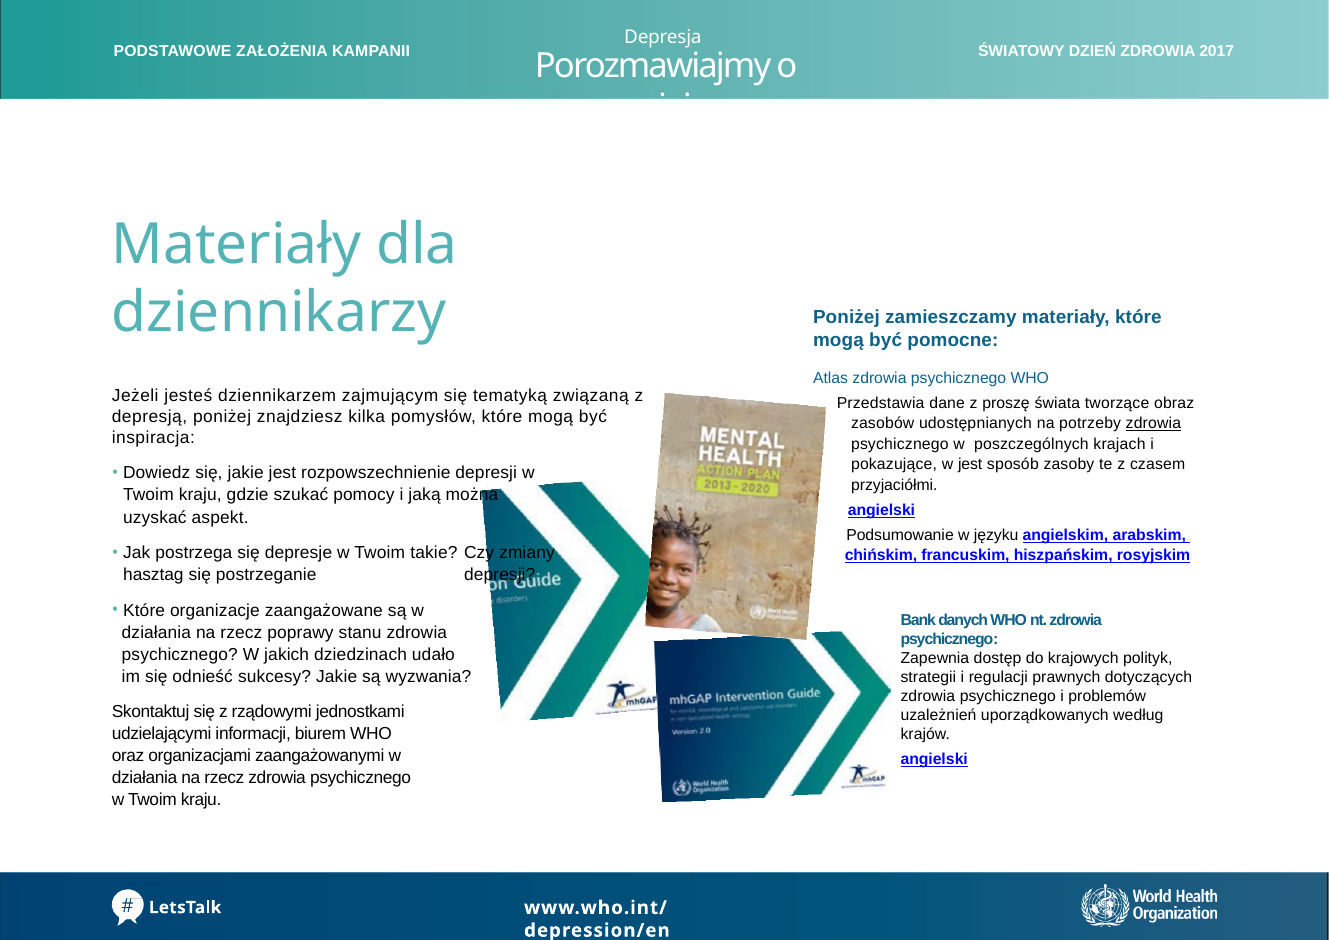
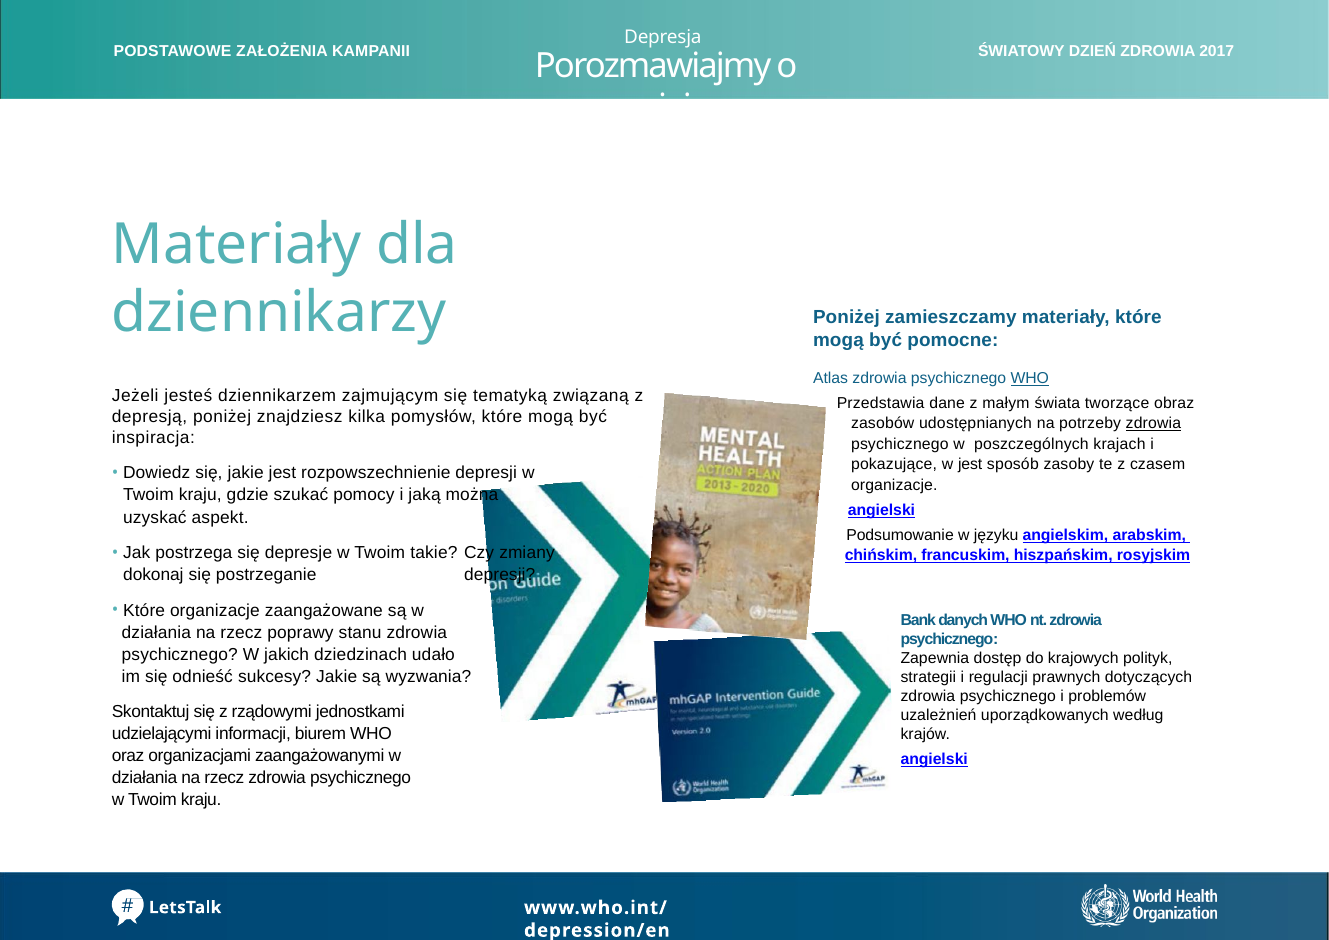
WHO underline: none -> present (1030, 378)
proszę: proszę -> małym (1006, 403)
przyjaciółmi: przyjaciółmi -> organizacje (894, 485)
hasztag: hasztag -> dokonaj (153, 575)
